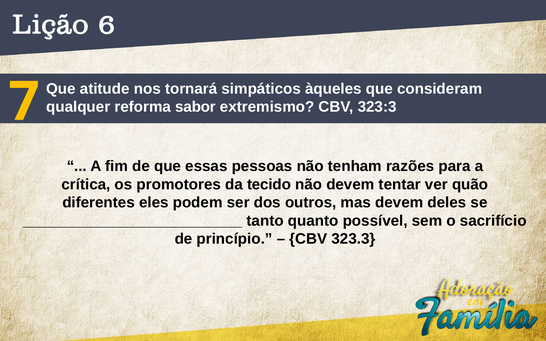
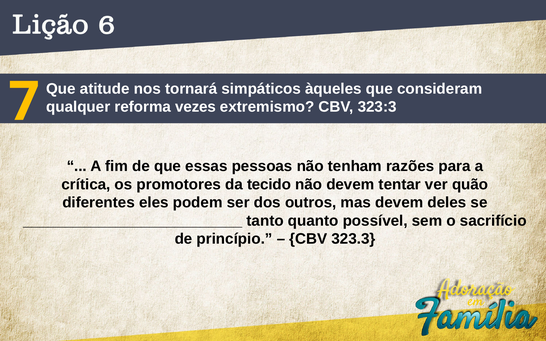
sabor: sabor -> vezes (196, 107)
